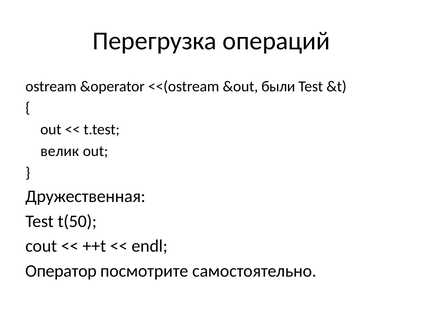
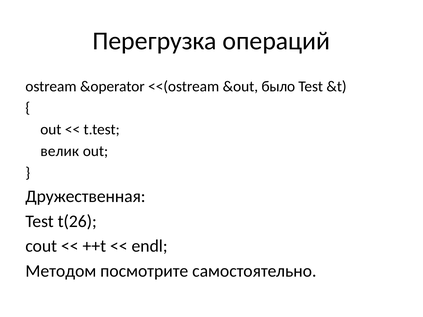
были: были -> было (278, 86)
t(50: t(50 -> t(26 (77, 221)
Оператор: Оператор -> Методом (61, 271)
